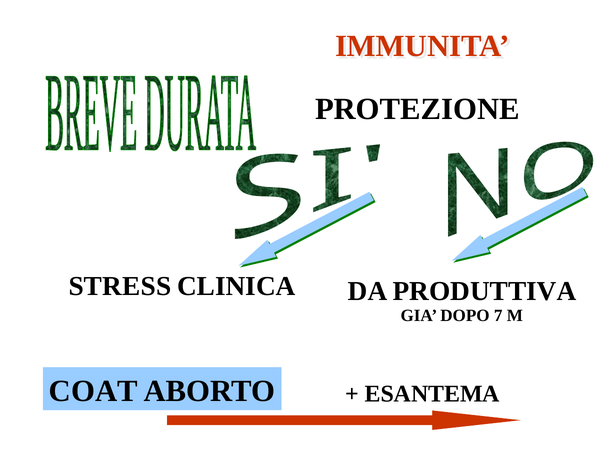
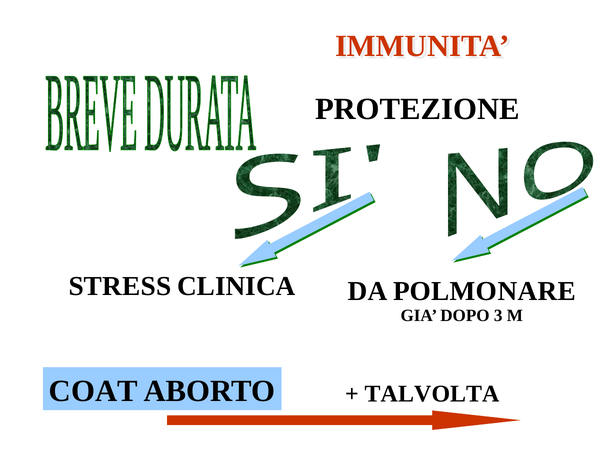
PRODUTTIVA: PRODUTTIVA -> POLMONARE (484, 291)
7: 7 -> 3 (498, 315)
ESANTEMA: ESANTEMA -> TALVOLTA (432, 393)
